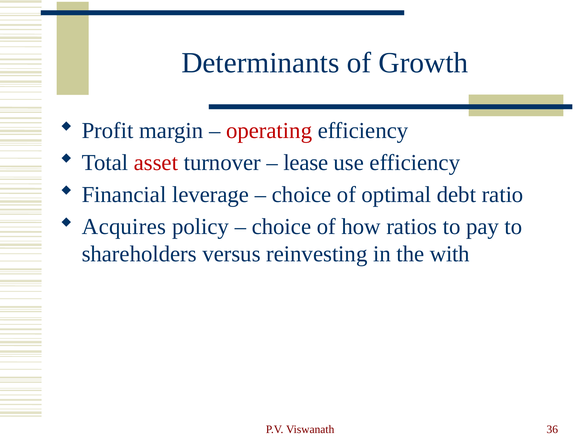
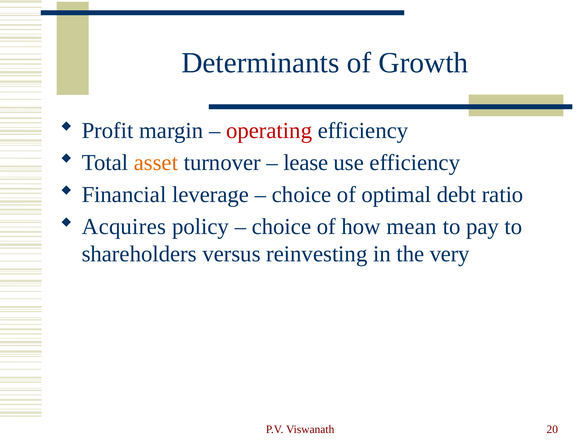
asset colour: red -> orange (156, 163)
ratios: ratios -> mean (412, 227)
with: with -> very (450, 254)
36: 36 -> 20 (552, 430)
